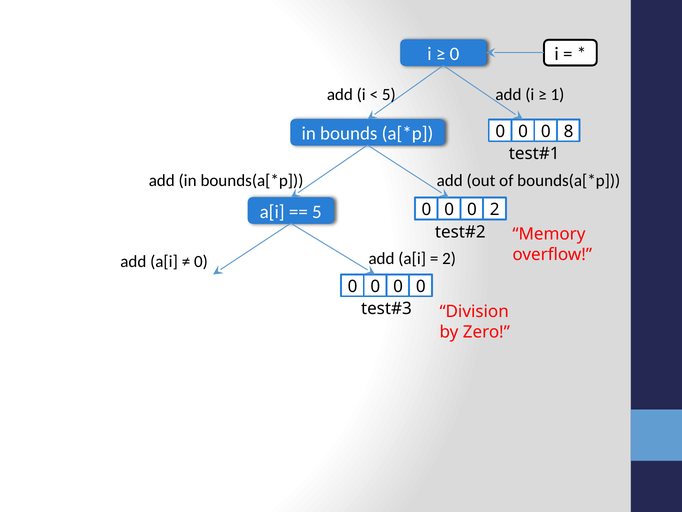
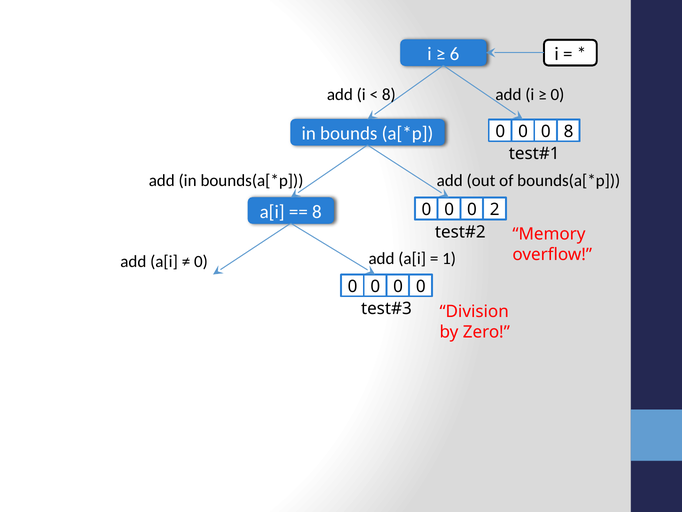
0: 0 -> 6 (454, 54)
5: 5 -> 8 (389, 94)
1: 1 -> 0 (557, 94)
5: 5 -> 8 (317, 212)
2: 2 -> 1 (449, 258)
